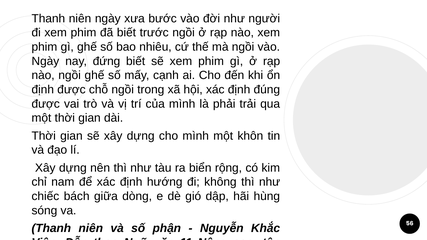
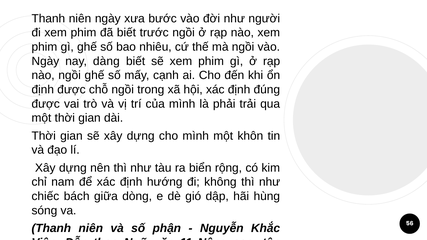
đứng: đứng -> dàng (106, 61)
